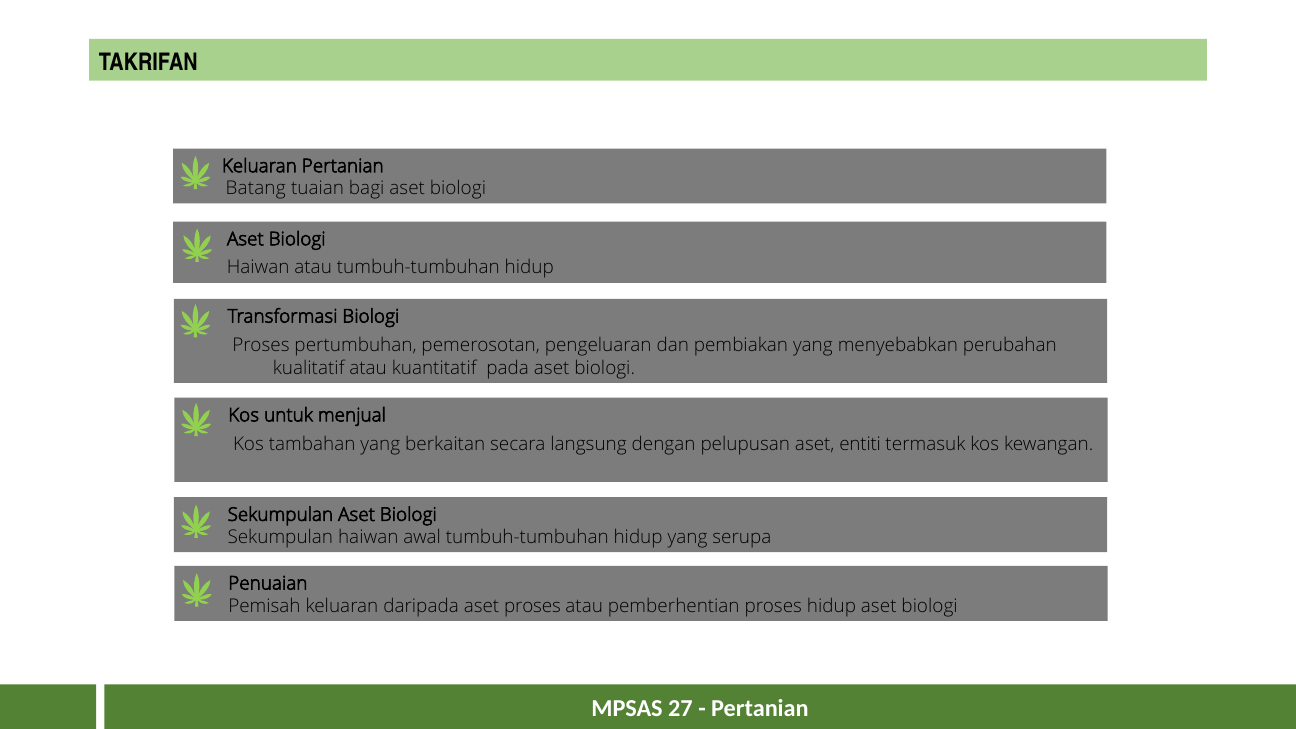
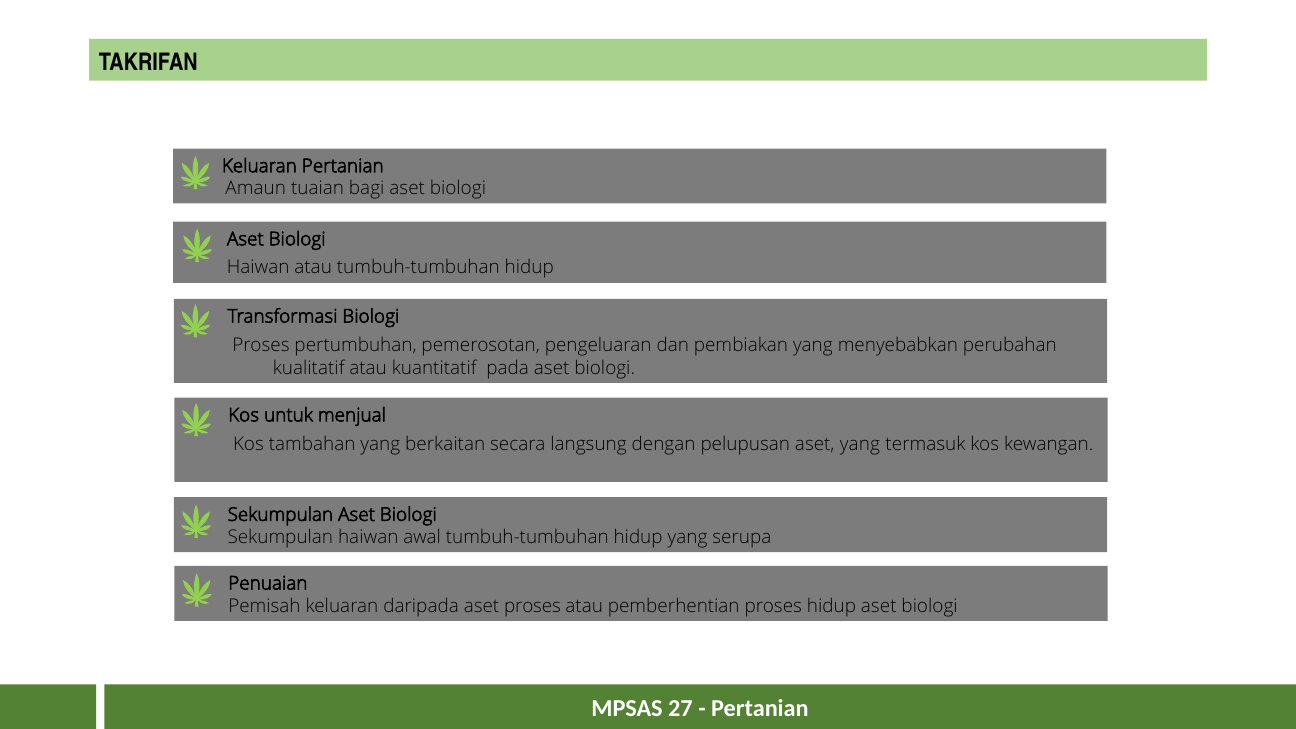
Batang: Batang -> Amaun (256, 189)
aset entiti: entiti -> yang (860, 444)
